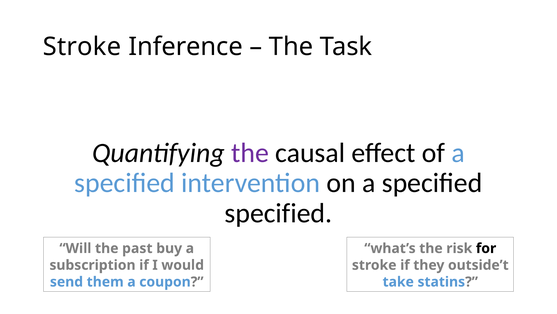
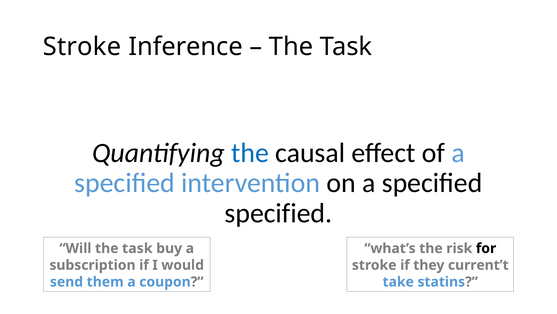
the colour: purple -> blue (250, 153)
Will the past: past -> task (137, 248)
outside’t: outside’t -> current’t (478, 265)
